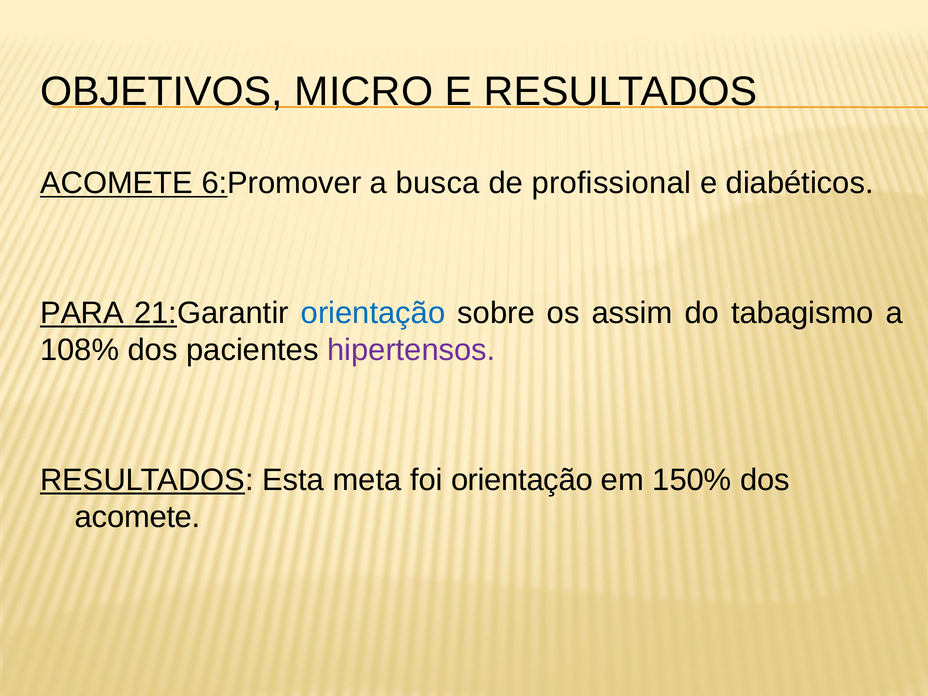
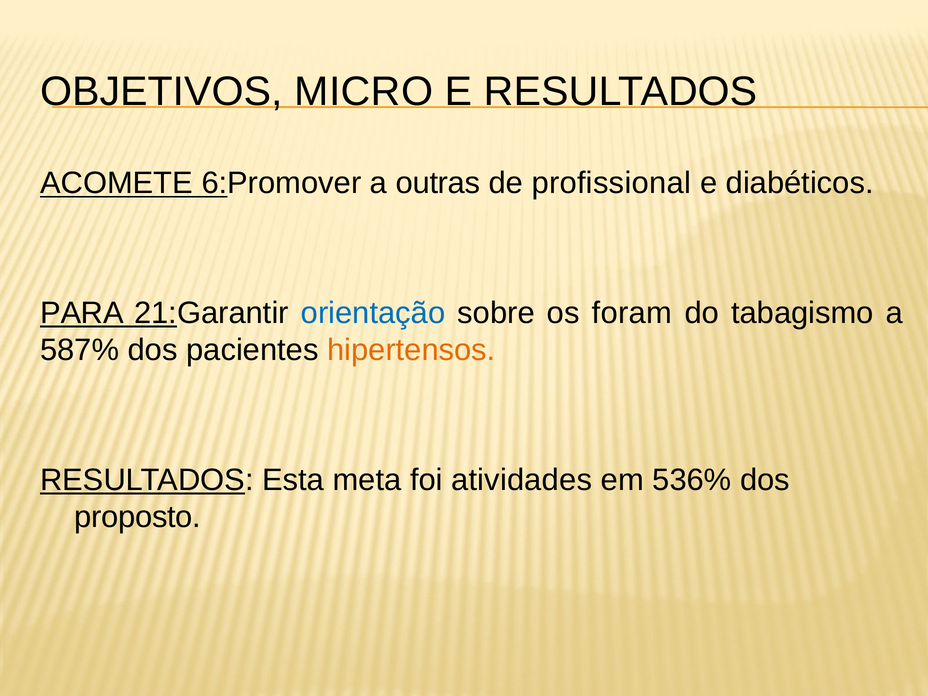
busca: busca -> outras (438, 183)
assim: assim -> foram (632, 313)
108%: 108% -> 587% (80, 350)
hipertensos colour: purple -> orange (411, 350)
foi orientação: orientação -> atividades (522, 480)
150%: 150% -> 536% (692, 480)
acomete: acomete -> proposto (138, 517)
